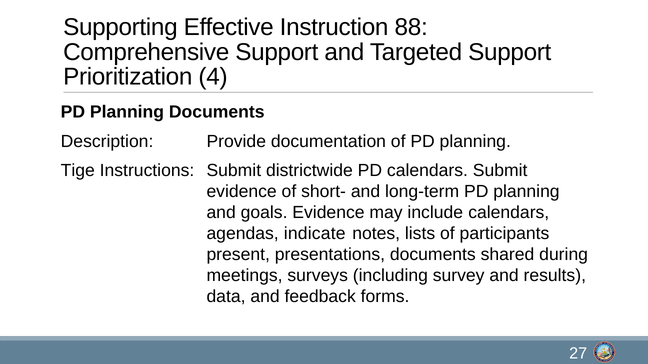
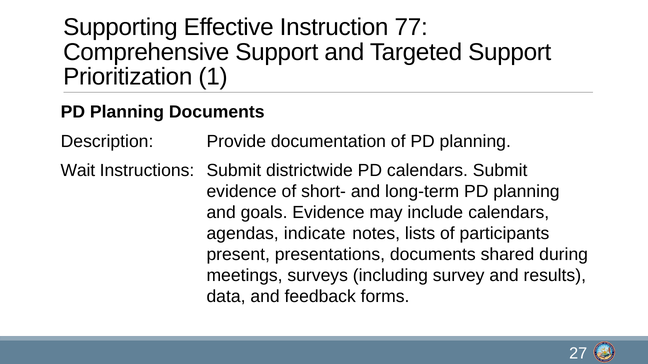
88: 88 -> 77 (411, 27)
4: 4 -> 1 (213, 77)
Tige: Tige -> Wait (78, 171)
